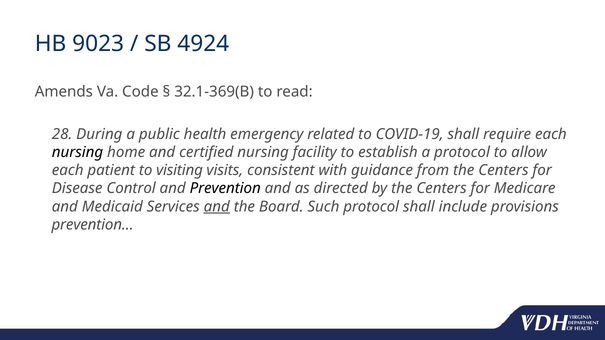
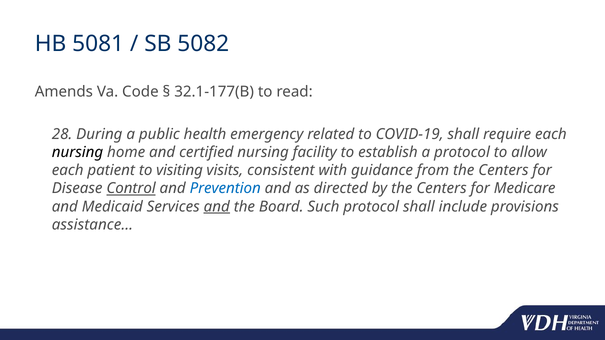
9023: 9023 -> 5081 (98, 44)
4924: 4924 -> 5082 (203, 44)
32.1-369(B: 32.1-369(B -> 32.1-177(B (214, 92)
Control underline: none -> present (131, 189)
Prevention colour: black -> blue (225, 189)
prevention…: prevention… -> assistance… (92, 225)
